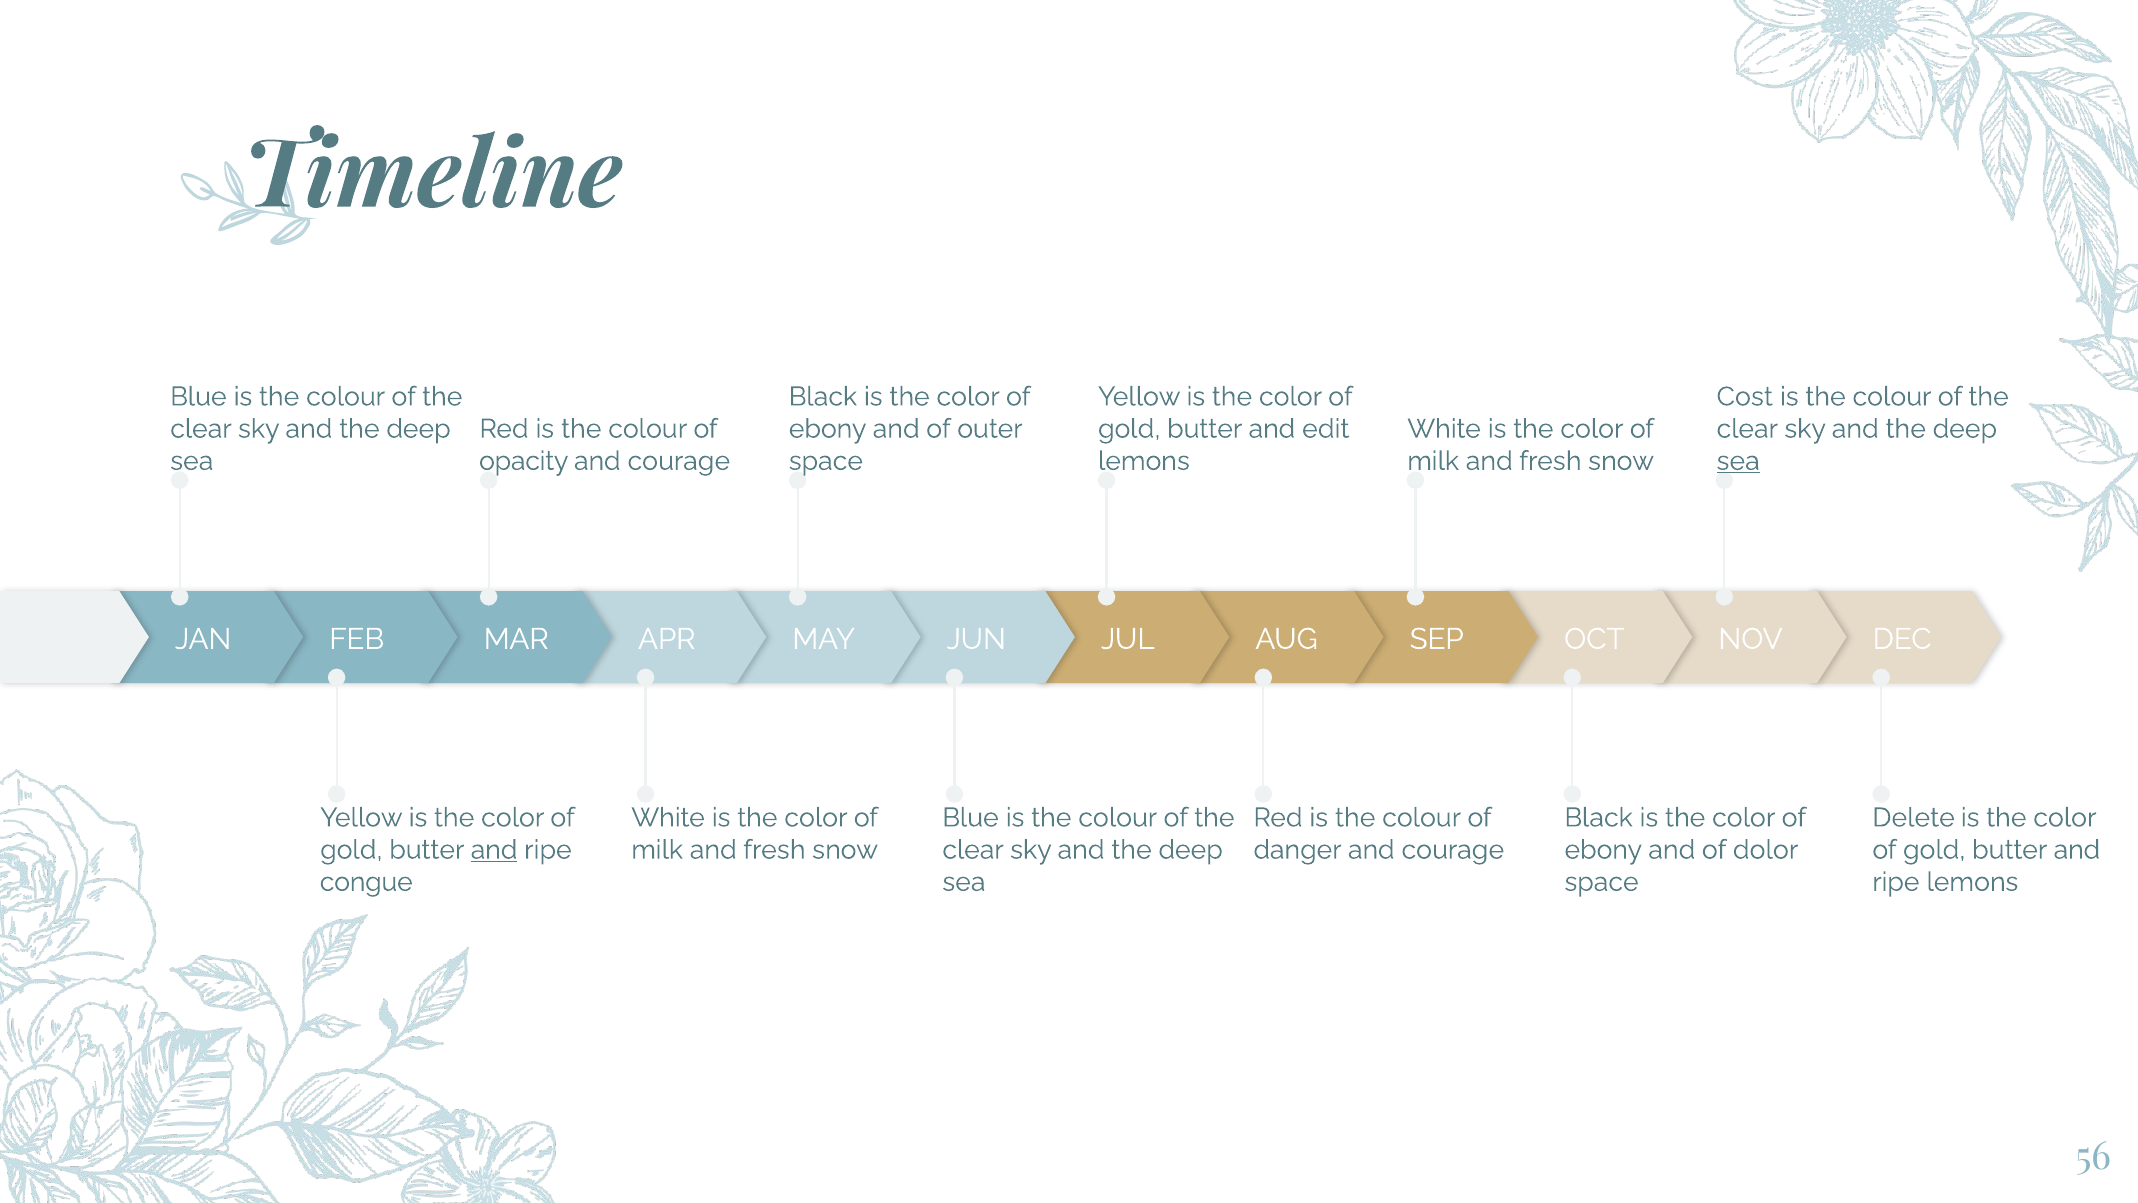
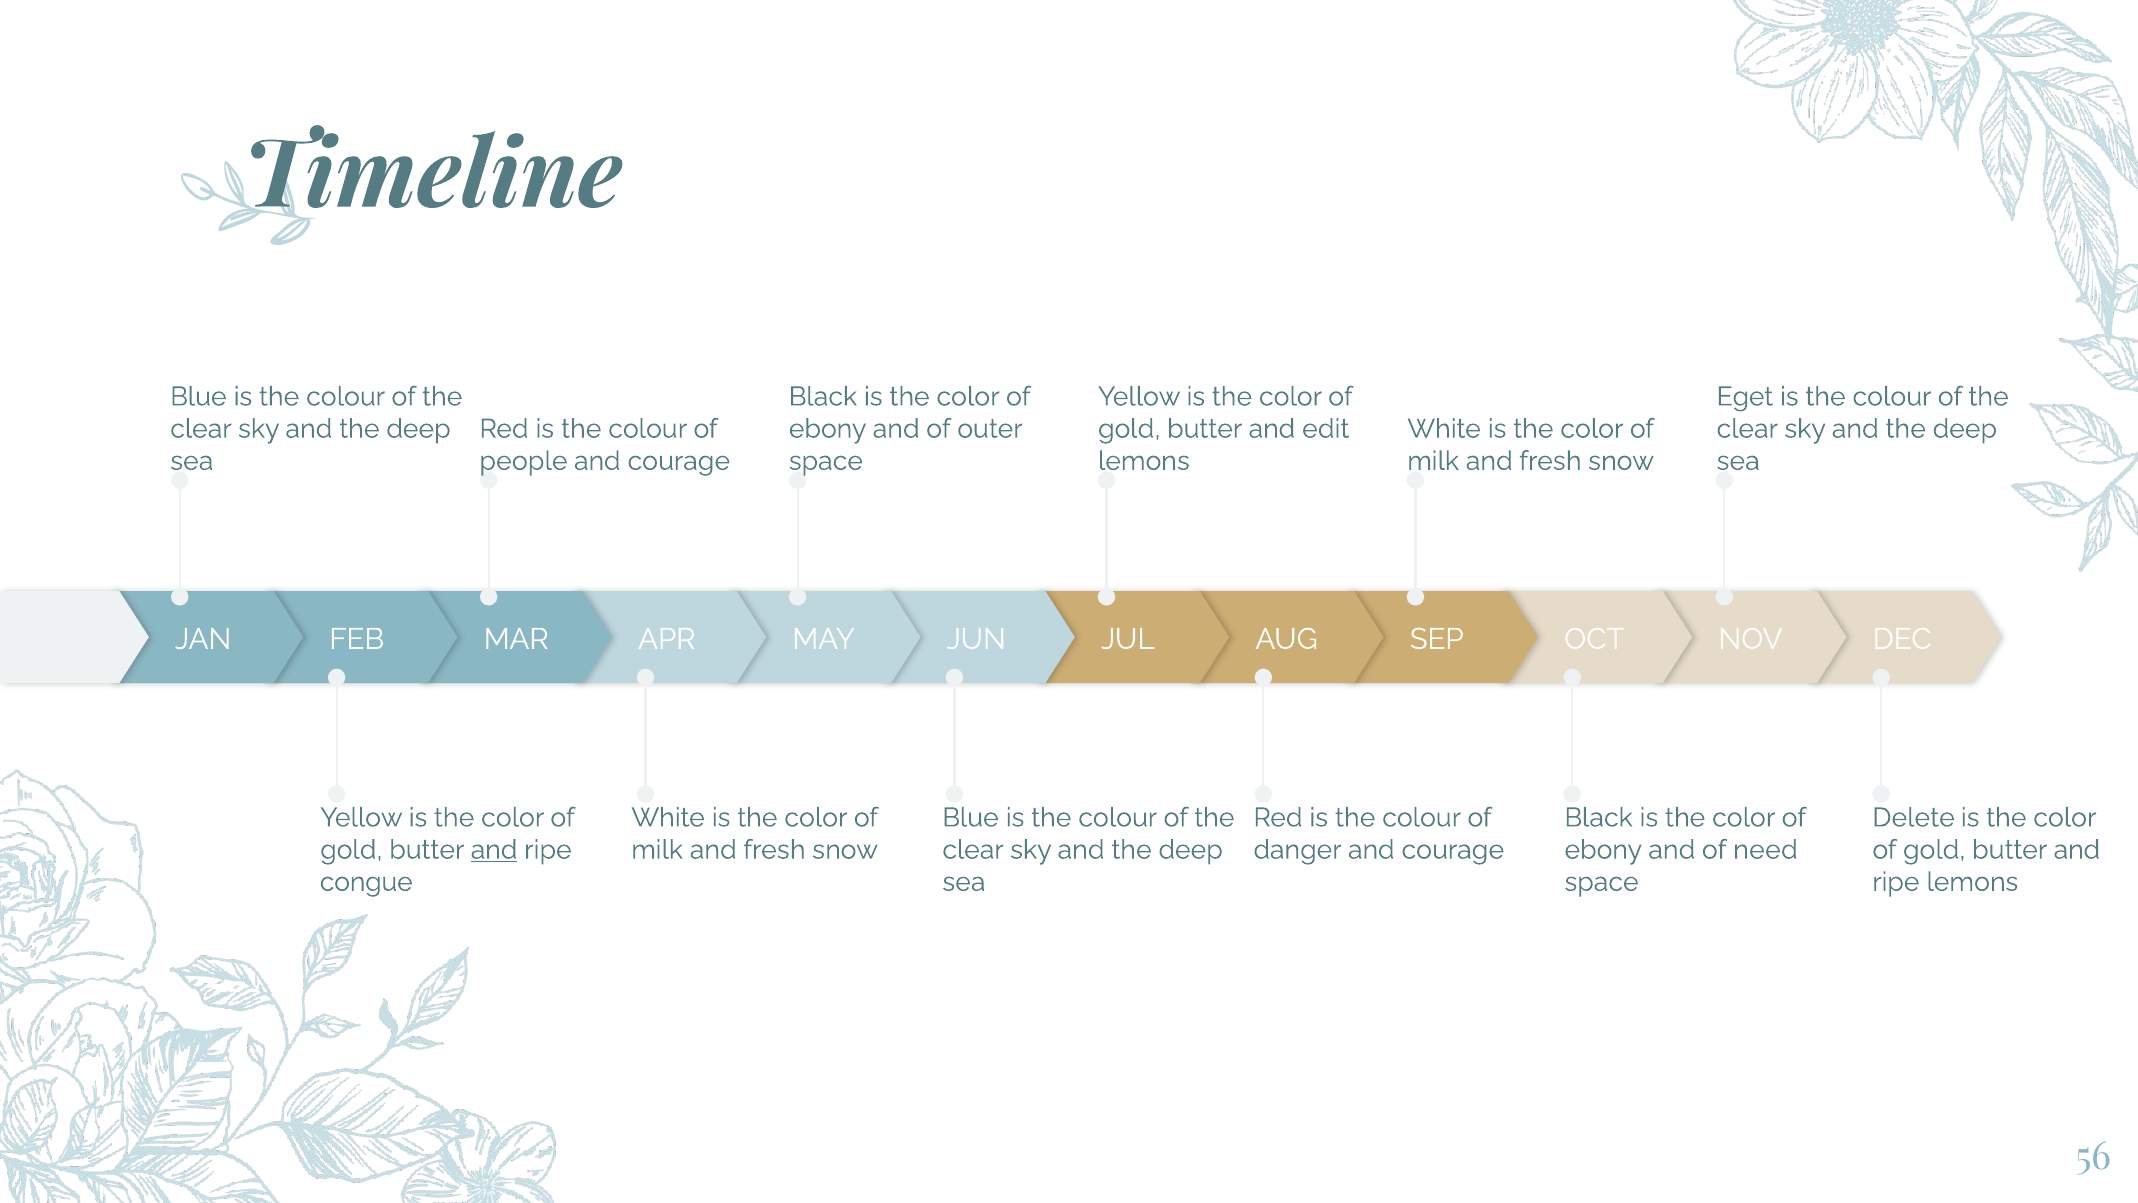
Cost: Cost -> Eget (1745, 397)
opacity: opacity -> people (524, 461)
sea underline: present -> none (1738, 461)
dolor: dolor -> need (1765, 850)
